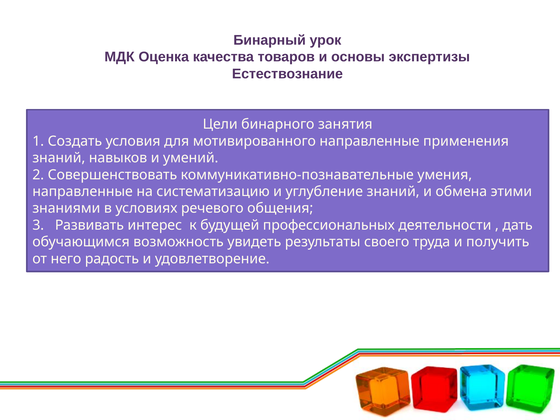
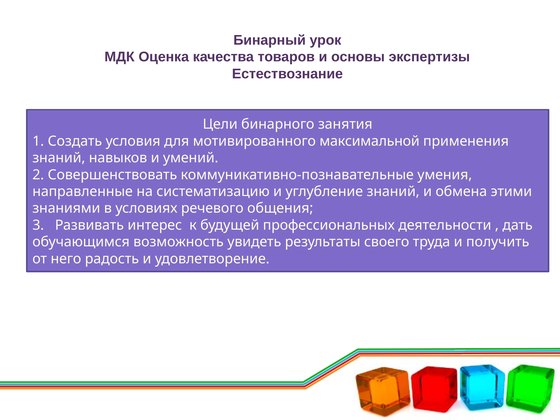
мотивированного направленные: направленные -> максимальной (370, 141)
